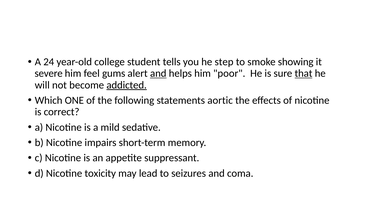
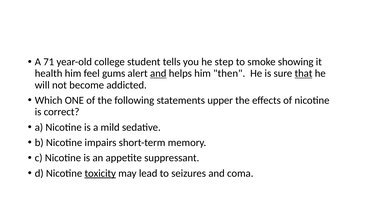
24: 24 -> 71 (49, 62)
severe: severe -> health (49, 73)
poor: poor -> then (229, 73)
addicted underline: present -> none (127, 85)
aortic: aortic -> upper (220, 100)
toxicity underline: none -> present (100, 173)
